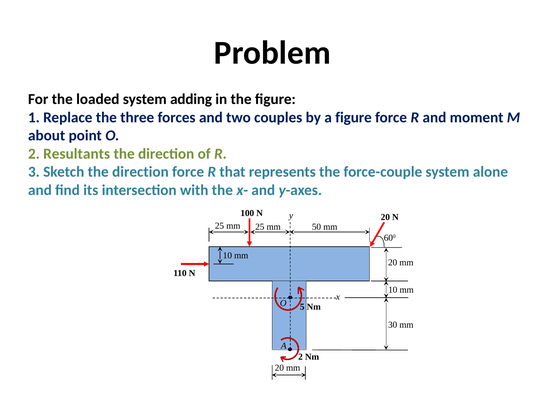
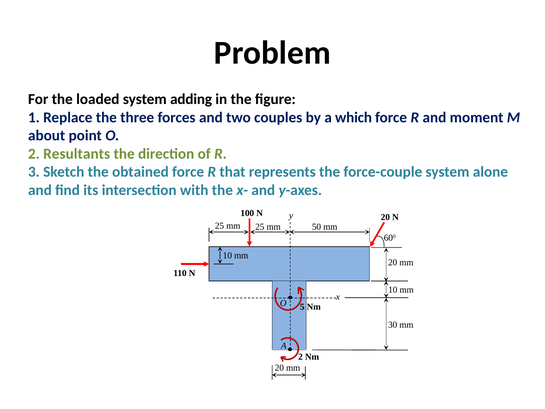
a figure: figure -> which (354, 117)
Sketch the direction: direction -> obtained (140, 172)
